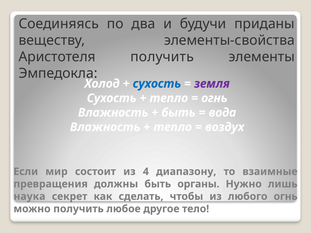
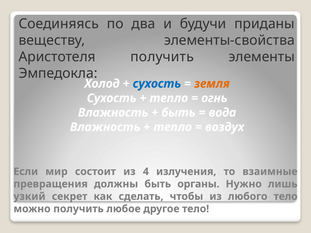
земля colour: purple -> orange (212, 84)
диапазону: диапазону -> излучения (186, 172)
наука: наука -> узкий (29, 197)
любого огнь: огнь -> тело (286, 197)
